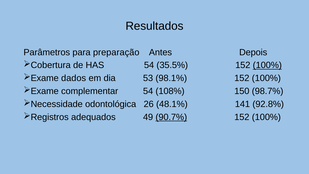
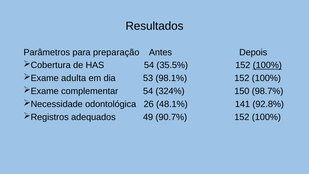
dados: dados -> adulta (74, 78)
108%: 108% -> 324% (170, 91)
90.7% underline: present -> none (171, 117)
